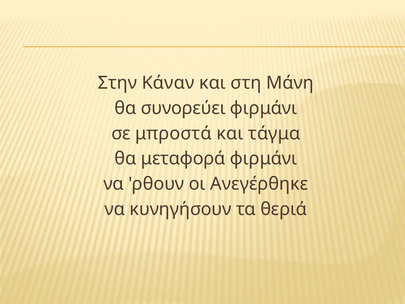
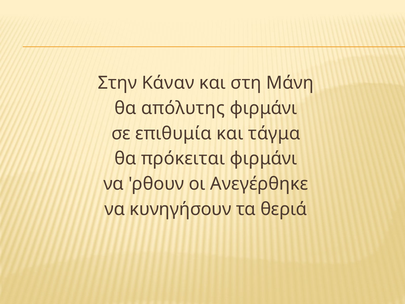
συνορεύει: συνορεύει -> απόλυτης (183, 108)
μπροστά: μπροστά -> επιθυμία (174, 133)
μεταφορά: μεταφορά -> πρόκειται (183, 159)
